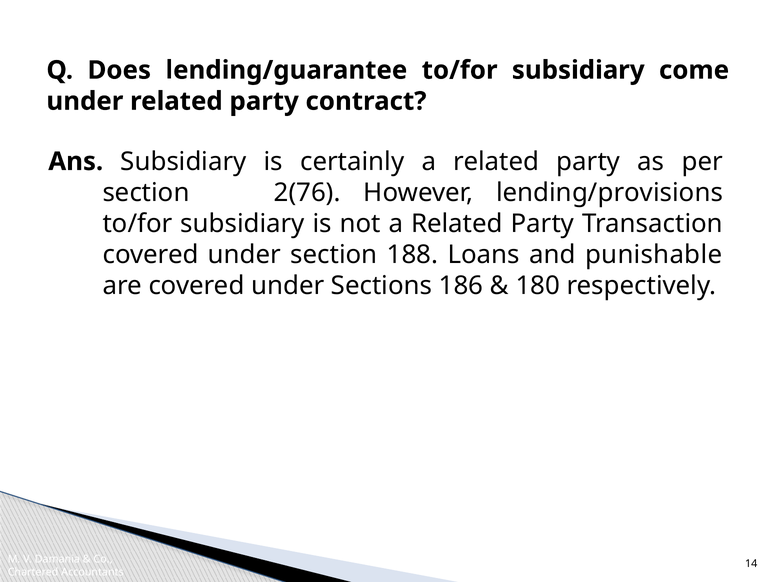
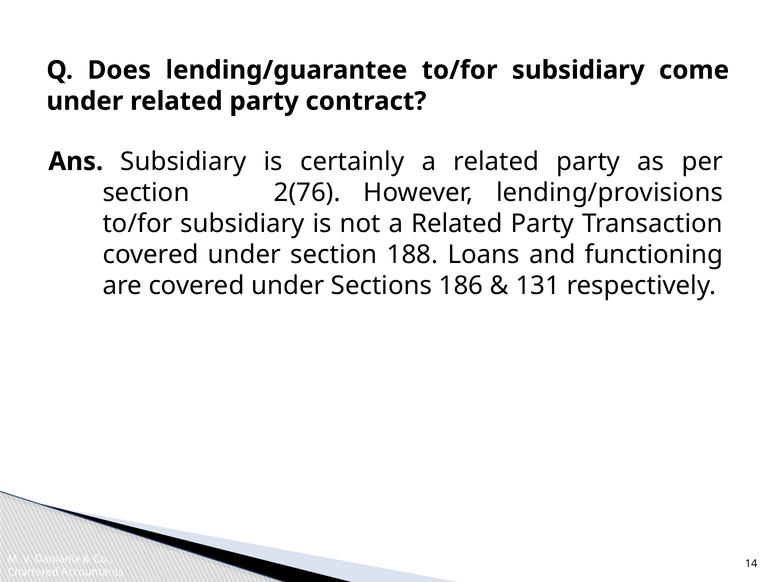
punishable: punishable -> functioning (654, 255)
180: 180 -> 131 (538, 286)
